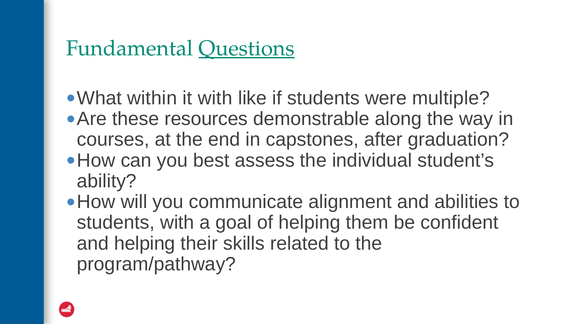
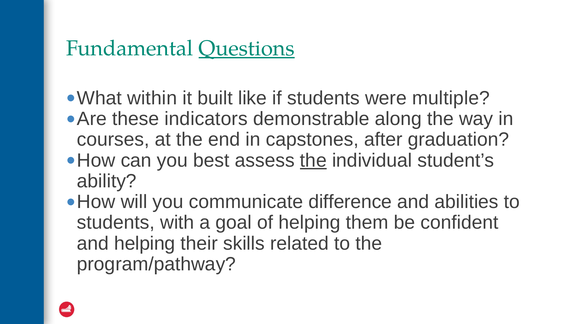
it with: with -> built (215, 98)
resources: resources -> indicators (206, 119)
the underline: none -> present (313, 160)
alignment: alignment -> difference (350, 202)
